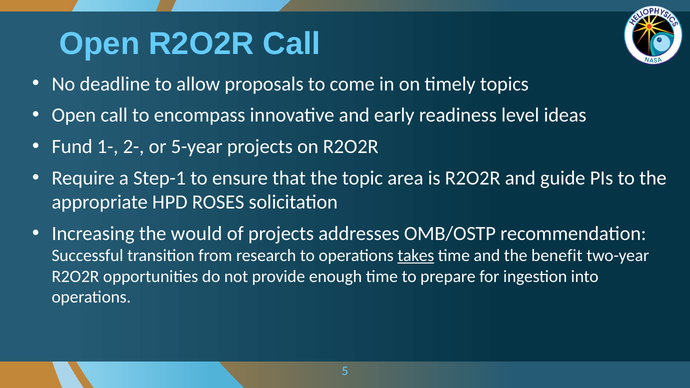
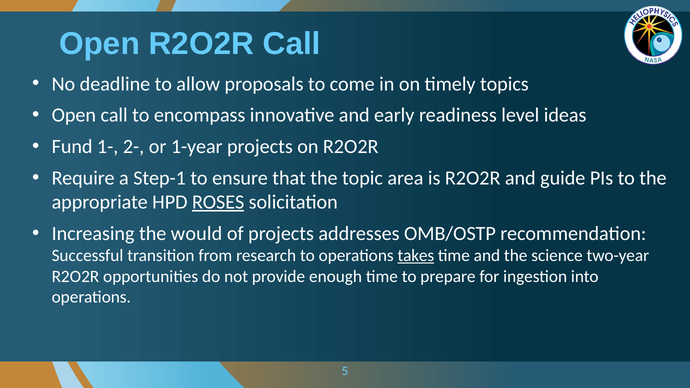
5-year: 5-year -> 1-year (197, 147)
ROSES underline: none -> present (218, 202)
benefit: benefit -> science (557, 256)
